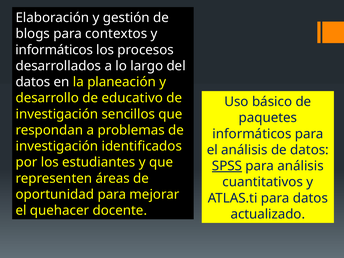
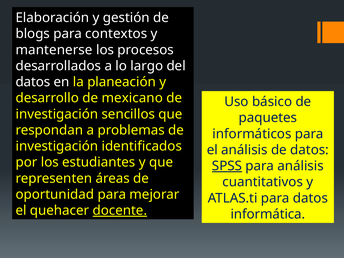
informáticos: informáticos -> mantenerse (54, 50)
educativo: educativo -> mexicano (132, 98)
docente underline: none -> present (120, 210)
actualizado: actualizado -> informática (268, 214)
